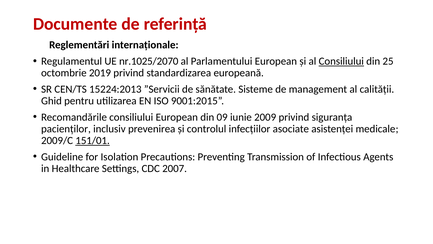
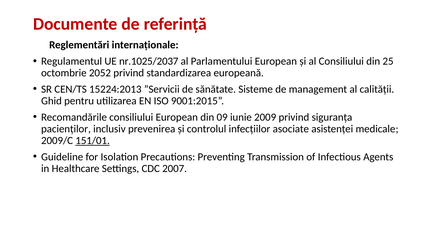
nr.1025/2070: nr.1025/2070 -> nr.1025/2037 (149, 61)
Consiliului underline: present -> none (341, 61)
2019: 2019 -> 2052 (100, 73)
